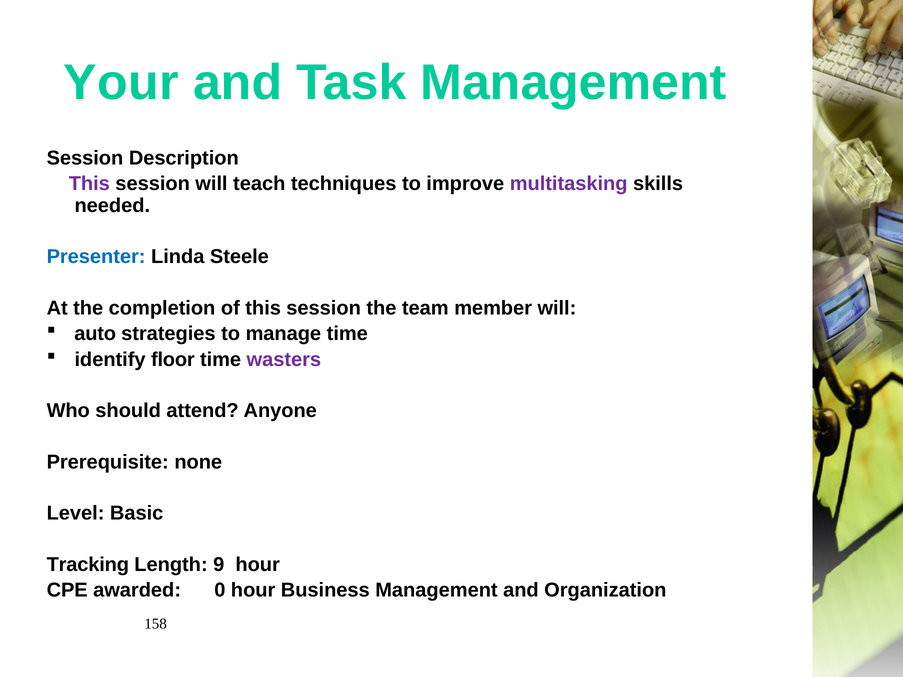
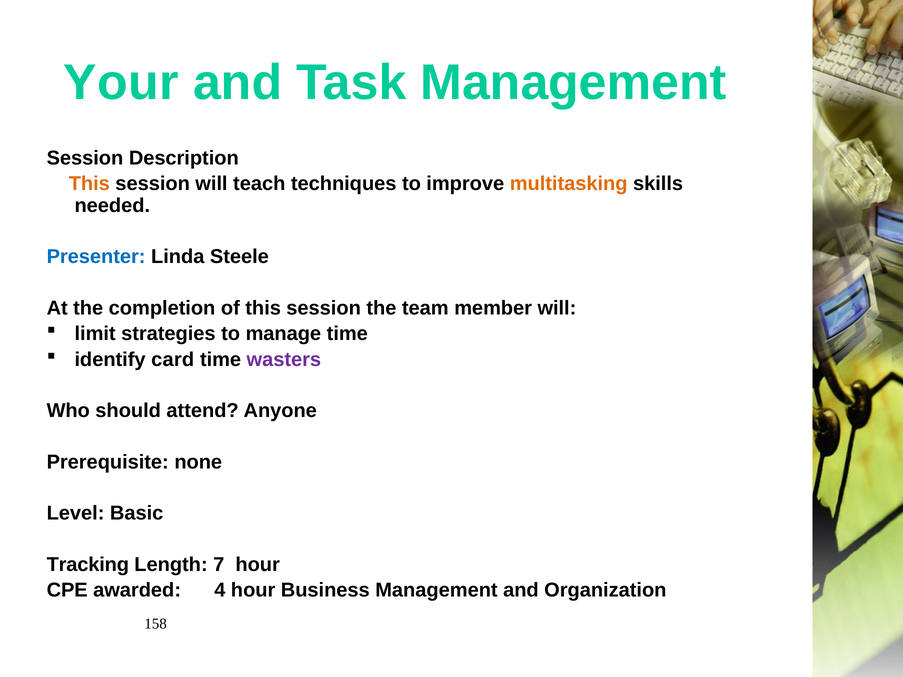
This colour: purple -> orange (89, 184)
multitasking colour: purple -> orange (569, 184)
auto: auto -> limit (95, 334)
floor: floor -> card (173, 360)
9: 9 -> 7 (219, 565)
0: 0 -> 4 (220, 591)
